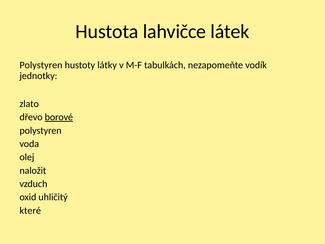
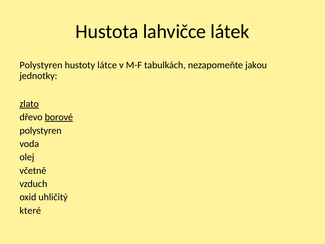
látky: látky -> látce (107, 65)
vodík: vodík -> jakou (256, 65)
zlato underline: none -> present (29, 104)
naložit: naložit -> včetně (33, 170)
